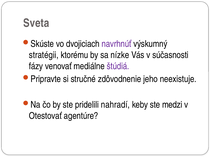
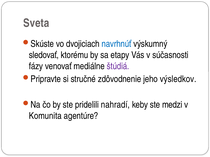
navrhnúť colour: purple -> blue (116, 44)
stratégii: stratégii -> sledovať (44, 55)
nízke: nízke -> etapy (120, 55)
neexistuje: neexistuje -> výsledkov (178, 79)
Otestovať: Otestovať -> Komunita (45, 116)
